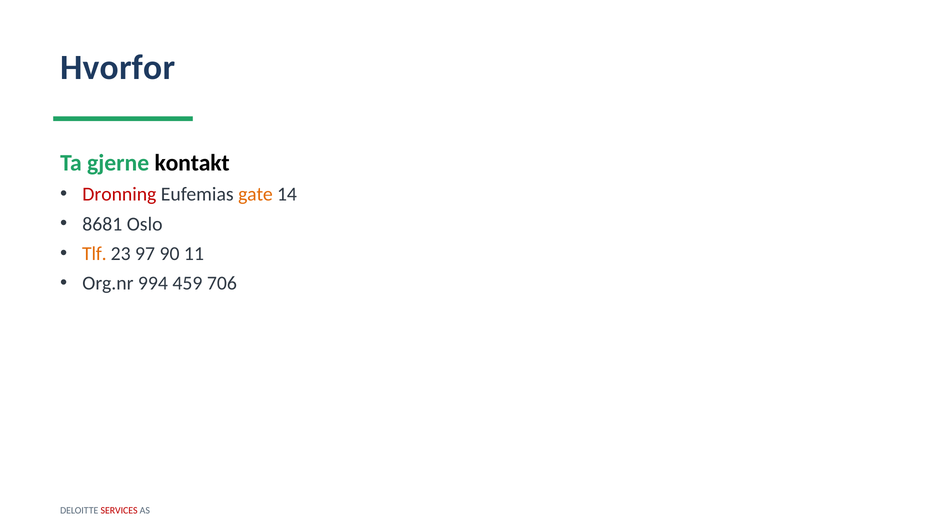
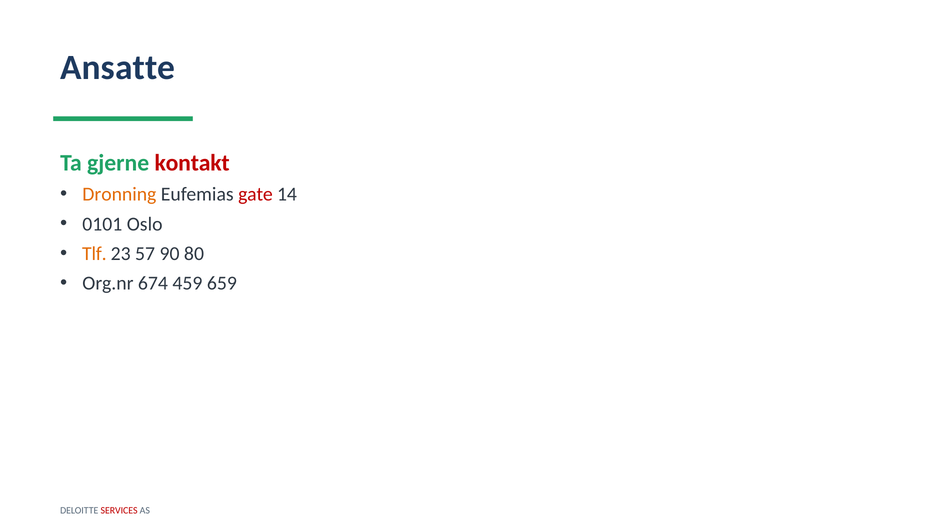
Hvorfor: Hvorfor -> Ansatte (118, 68)
kontakt colour: black -> red (192, 163)
Dronning colour: red -> orange (119, 195)
gate colour: orange -> red (255, 195)
8681: 8681 -> 0101 (102, 224)
97: 97 -> 57 (145, 254)
11: 11 -> 80 (194, 254)
994: 994 -> 674 (153, 283)
706: 706 -> 659 (222, 283)
